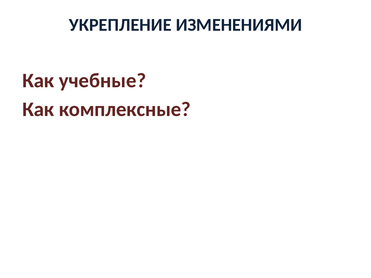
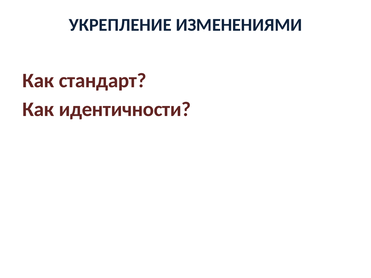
учебные: учебные -> стандарт (103, 81)
комплексные: комплексные -> идентичности (125, 109)
